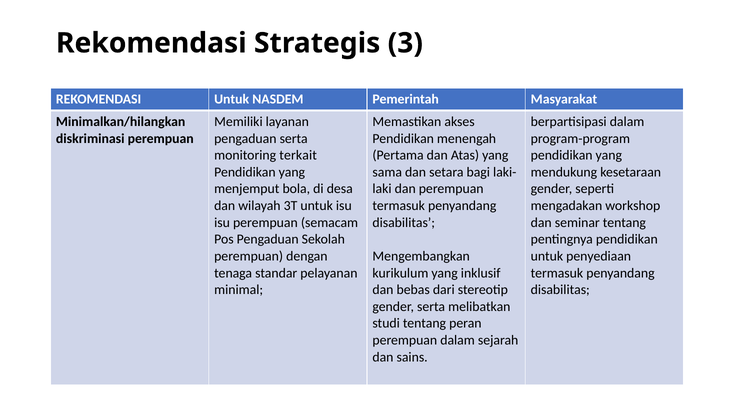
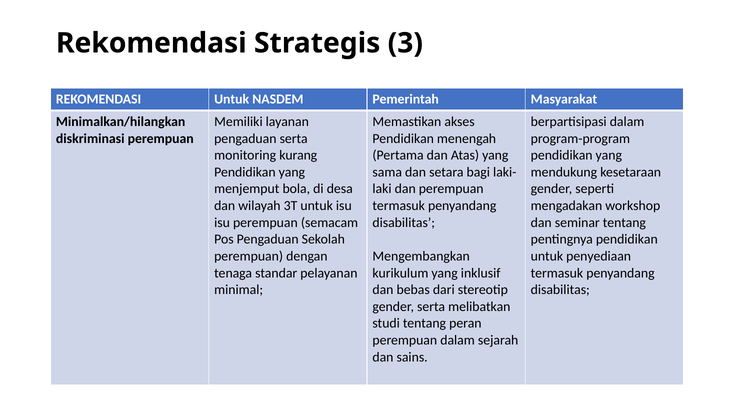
terkait: terkait -> kurang (298, 155)
